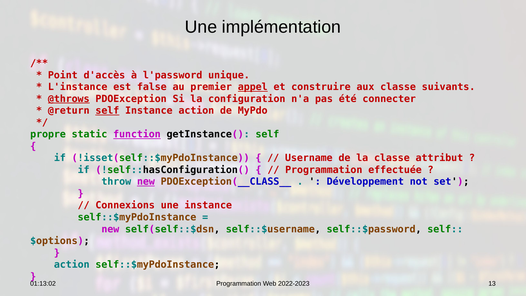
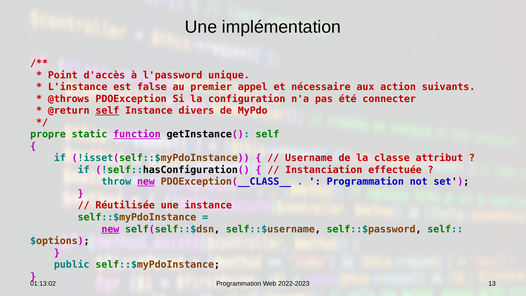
appel underline: present -> none (253, 87)
construire: construire -> nécessaire (321, 87)
aux classe: classe -> action (398, 87)
@throws underline: present -> none (69, 99)
Instance action: action -> divers (196, 111)
Programmation: Programmation -> Instanciation (324, 170)
Développement: Développement -> Programmation (365, 182)
Connexions: Connexions -> Réutilisée (125, 205)
new underline: none -> present (110, 229)
action: action -> public (72, 264)
